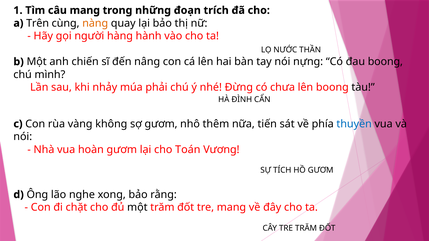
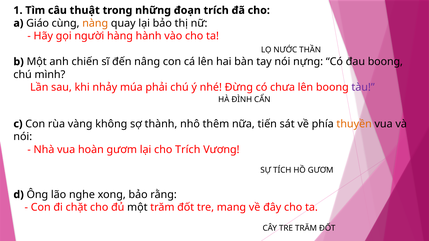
câu mang: mang -> thuật (85, 10)
Trên: Trên -> Giáo (38, 23)
tàu colour: black -> purple (363, 88)
sợ gươm: gươm -> thành (161, 124)
thuyền colour: blue -> orange (354, 124)
cho Toán: Toán -> Trích (188, 150)
